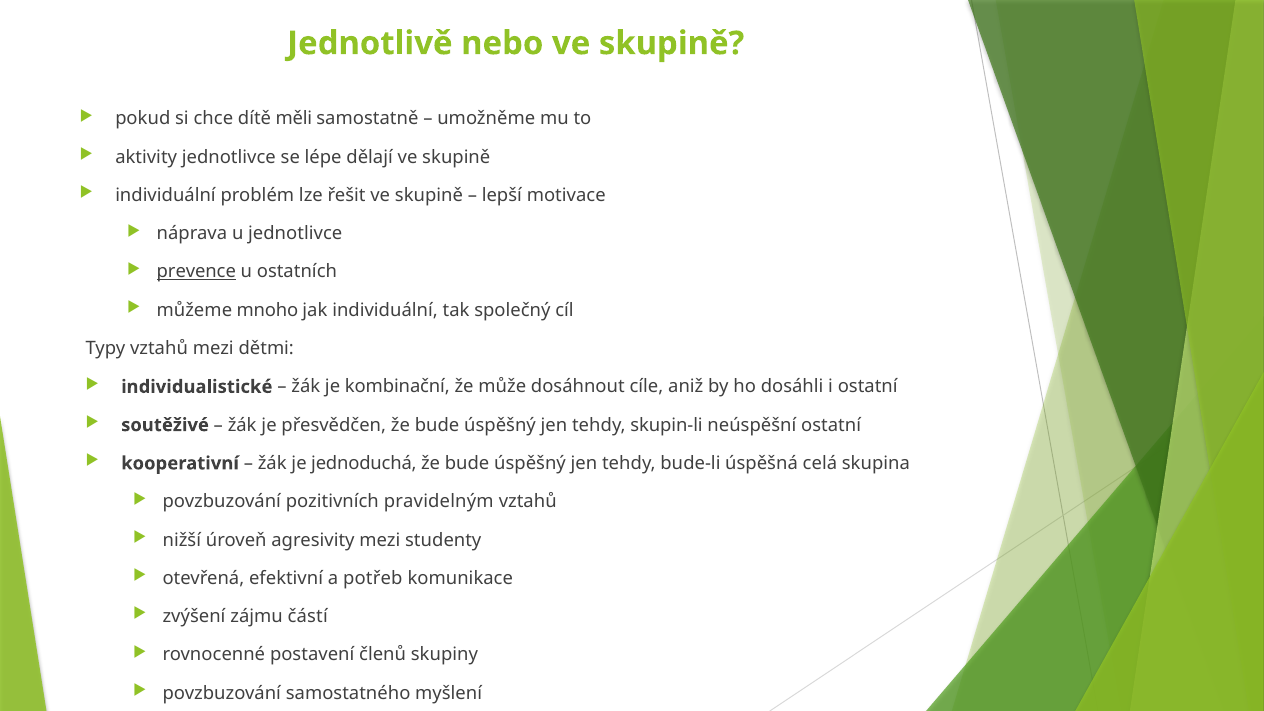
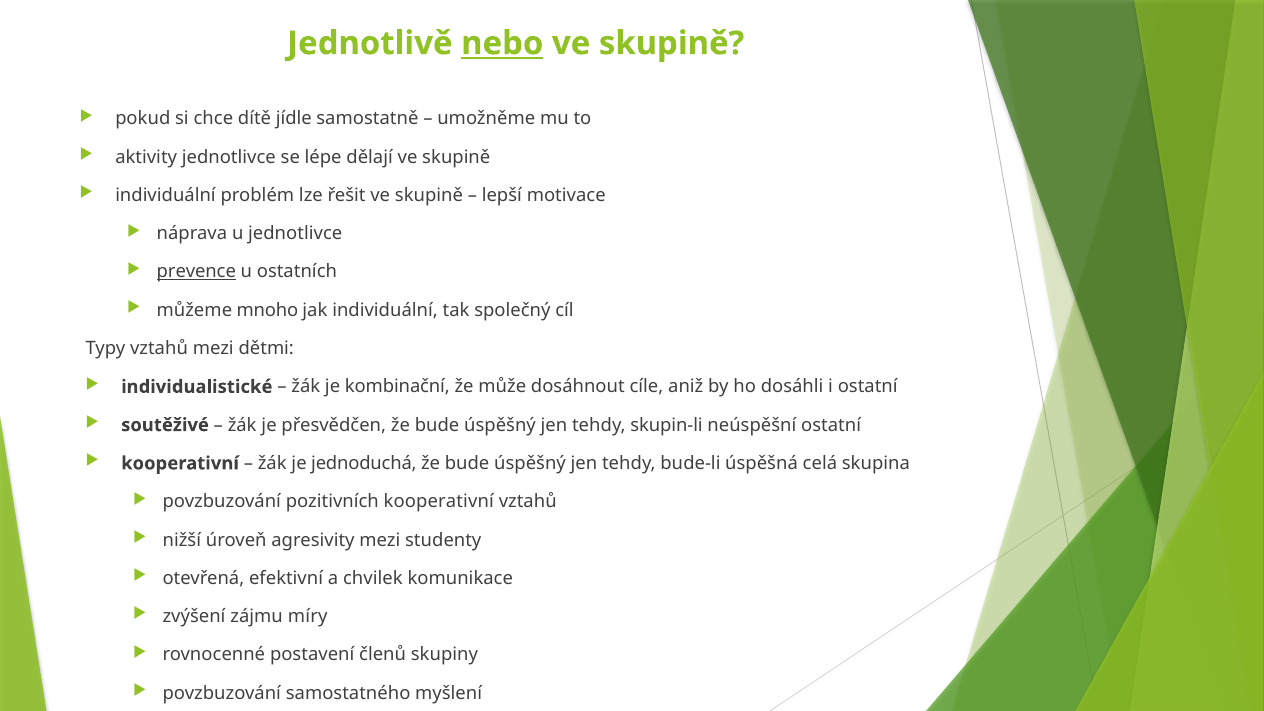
nebo underline: none -> present (502, 43)
měli: měli -> jídle (294, 119)
pozitivních pravidelným: pravidelným -> kooperativní (439, 502)
potřeb: potřeb -> chvilek (373, 578)
částí: částí -> míry (308, 617)
